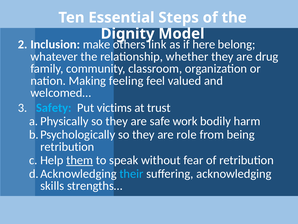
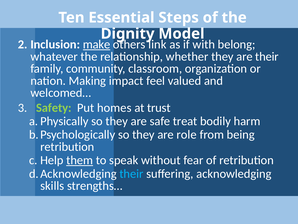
make underline: none -> present (97, 44)
here: here -> with (204, 44)
are drug: drug -> their (267, 56)
feeling: feeling -> impact (126, 81)
Safety colour: light blue -> light green (54, 107)
victims: victims -> homes (114, 107)
work: work -> treat (185, 121)
